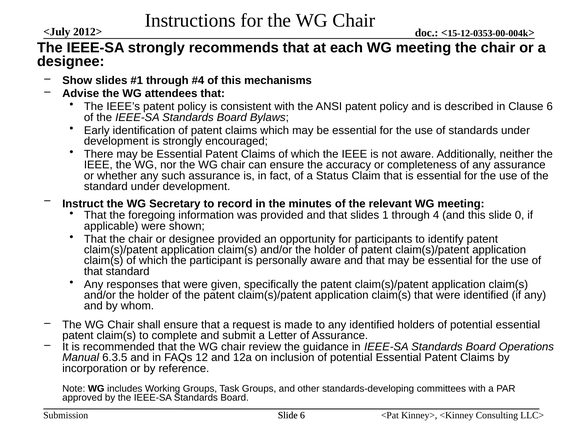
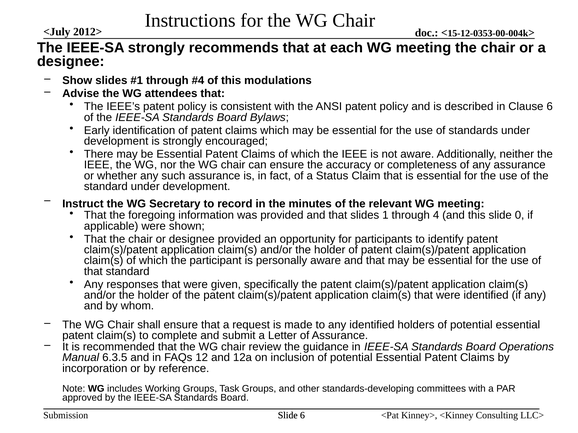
mechanisms: mechanisms -> modulations (278, 81)
